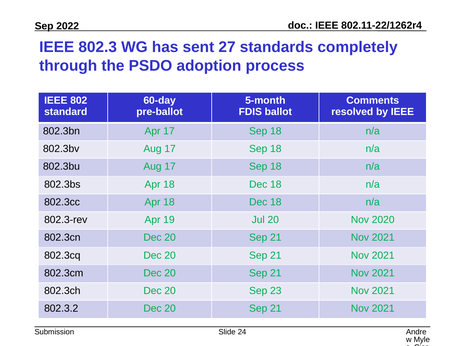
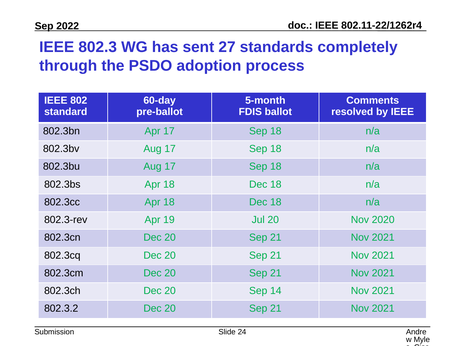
23: 23 -> 14 (276, 291)
